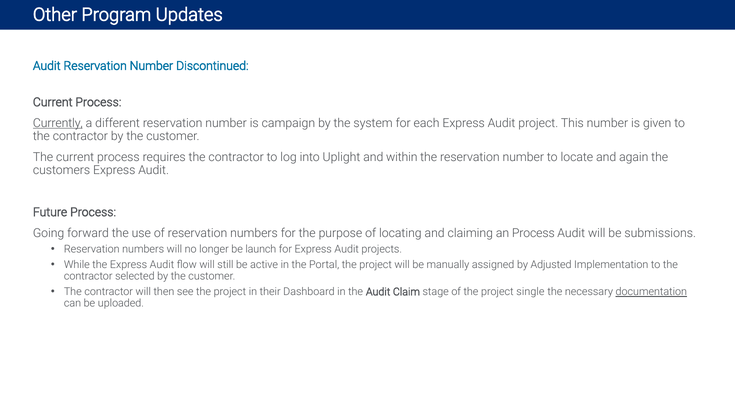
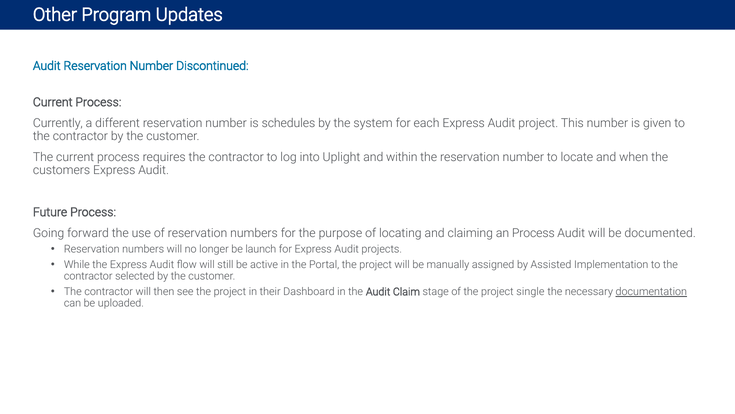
Currently underline: present -> none (58, 123)
campaign: campaign -> schedules (288, 123)
again: again -> when (634, 157)
submissions: submissions -> documented (660, 233)
Adjusted: Adjusted -> Assisted (551, 264)
